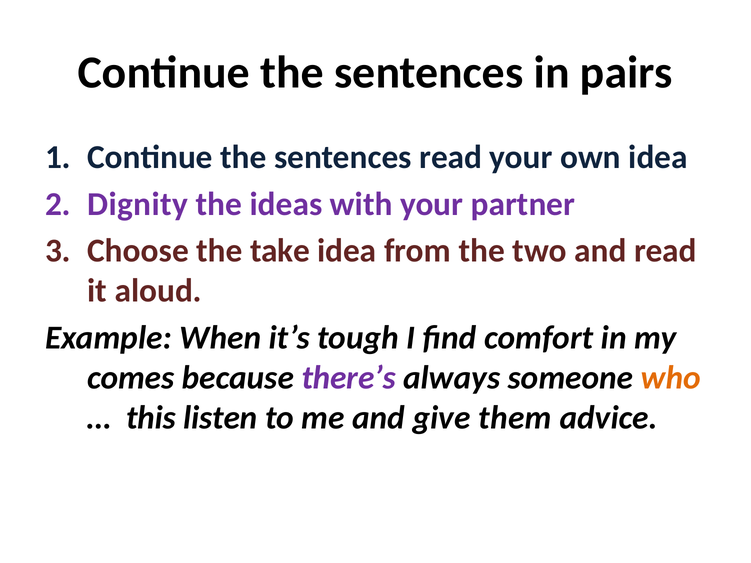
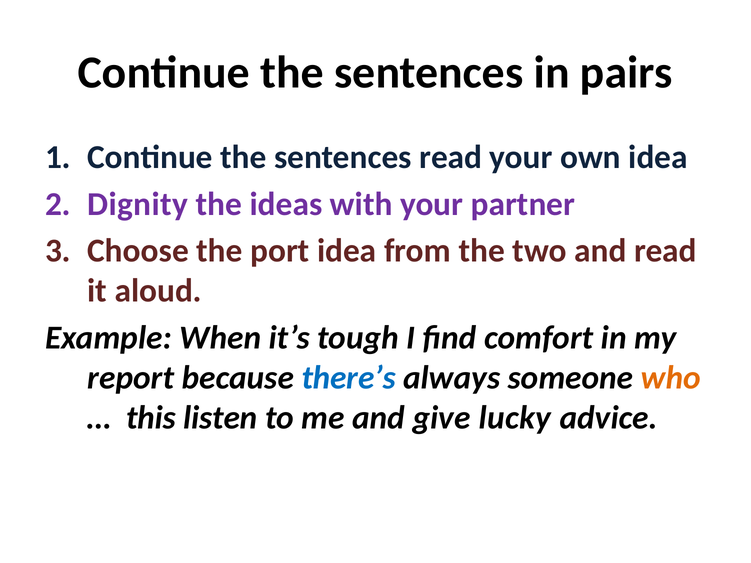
take: take -> port (280, 251)
comes: comes -> report (131, 378)
there’s colour: purple -> blue (349, 378)
them: them -> lucky (515, 418)
